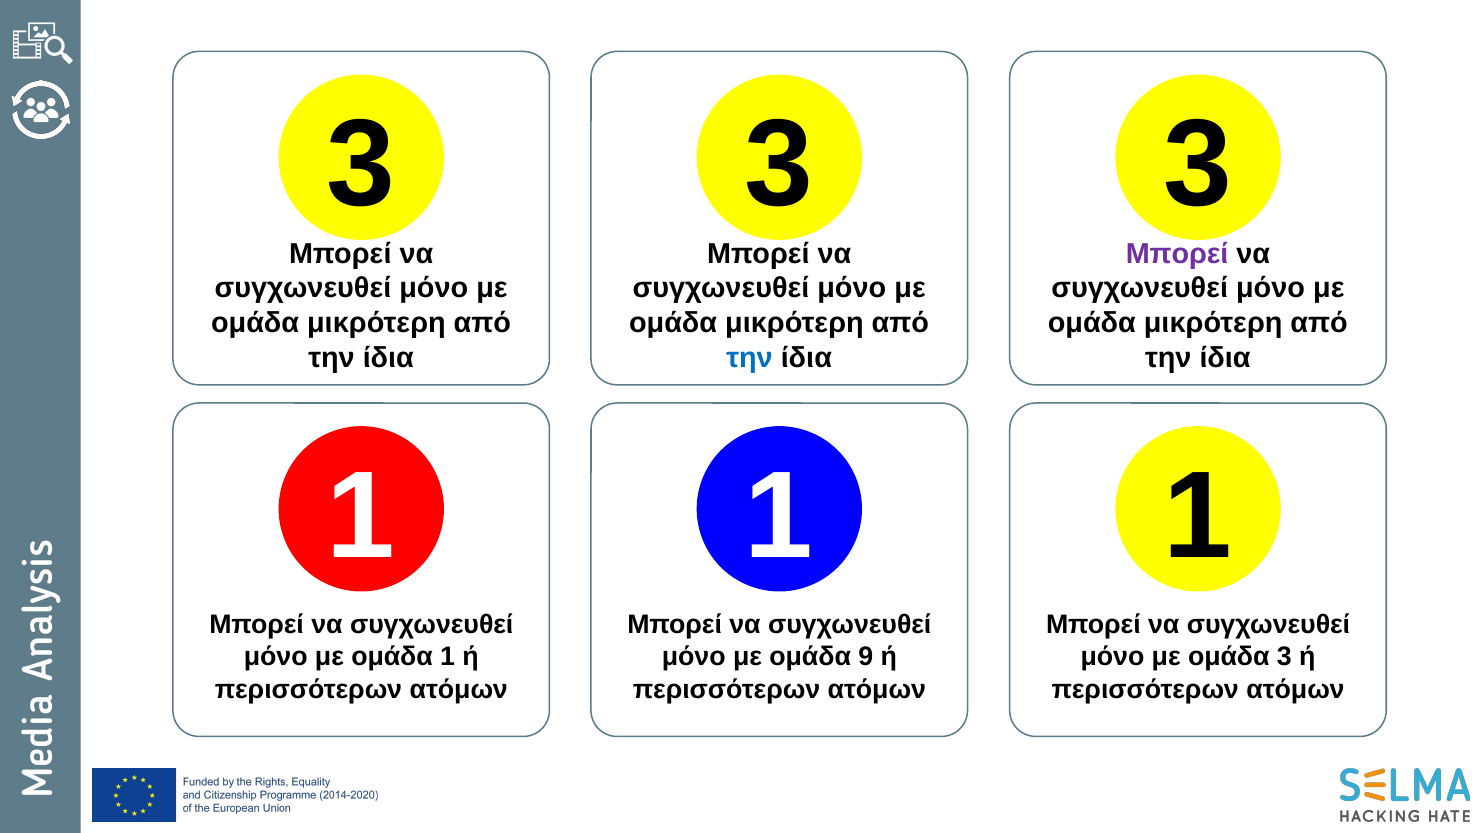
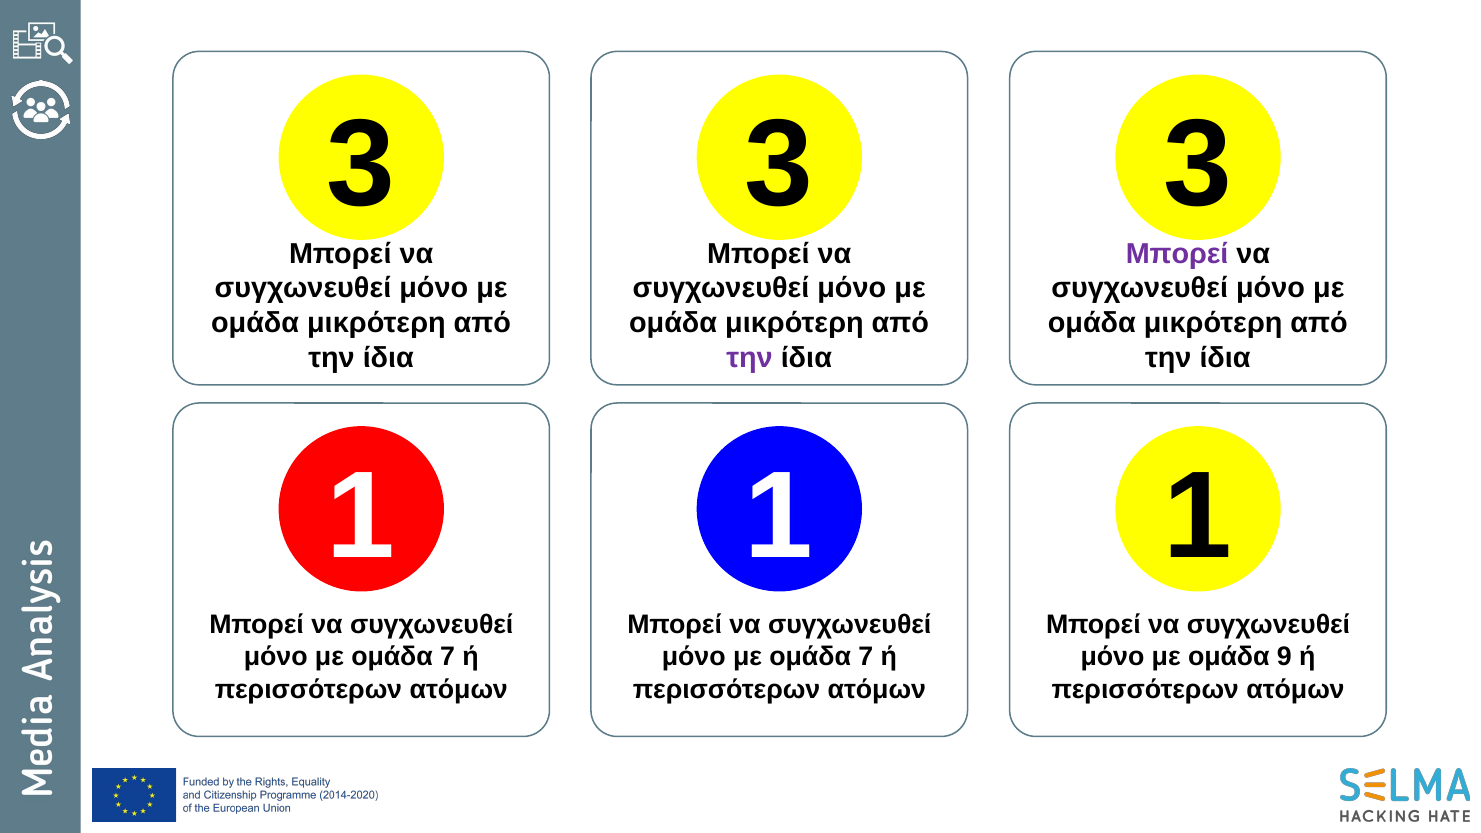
την colour: blue -> purple (750, 358)
1: 1 -> 7 (448, 657)
9: 9 -> 7 (866, 657)
ομάδα 3: 3 -> 9 (1284, 657)
